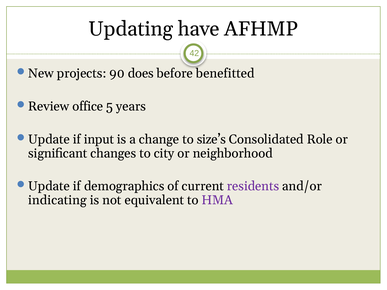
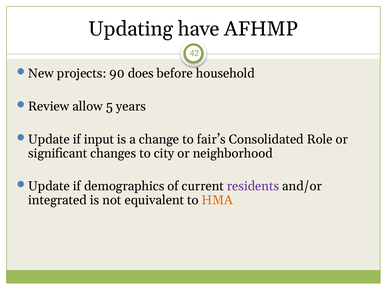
benefitted: benefitted -> household (225, 73)
office: office -> allow (88, 106)
size’s: size’s -> fair’s (211, 139)
indicating: indicating -> integrated (57, 200)
HMA colour: purple -> orange (217, 200)
